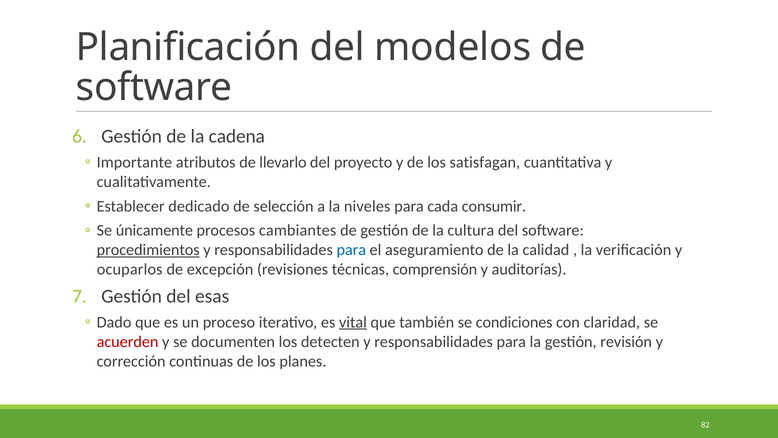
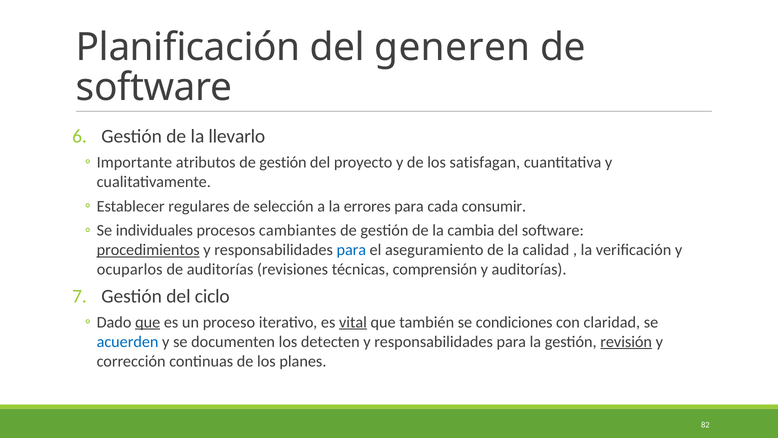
modelos: modelos -> generen (452, 47)
cadena: cadena -> llevarlo (237, 136)
atributos de llevarlo: llevarlo -> gestión (283, 162)
dedicado: dedicado -> regulares (199, 206)
niveles: niveles -> errores (367, 206)
únicamente: únicamente -> individuales (154, 230)
cultura: cultura -> cambia (471, 230)
de excepción: excepción -> auditorías (220, 269)
esas: esas -> ciclo (212, 296)
que underline: none -> present (148, 322)
acuerden colour: red -> blue (128, 341)
revisión underline: none -> present (626, 341)
